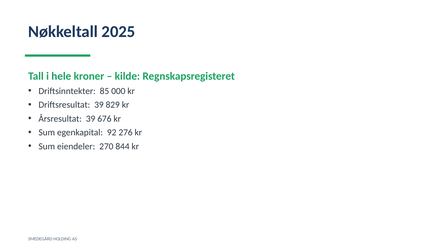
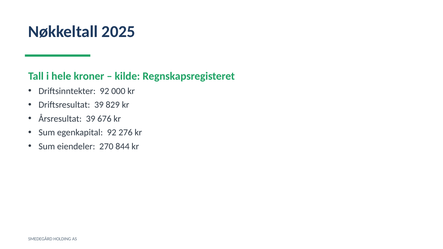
Driftsinntekter 85: 85 -> 92 (105, 91)
